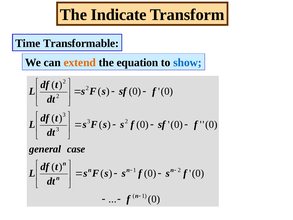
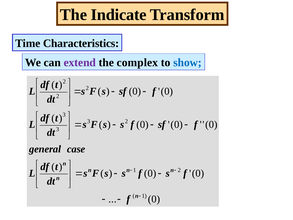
Transformable: Transformable -> Characteristics (81, 43)
extend colour: orange -> purple (80, 62)
equation: equation -> complex (137, 62)
